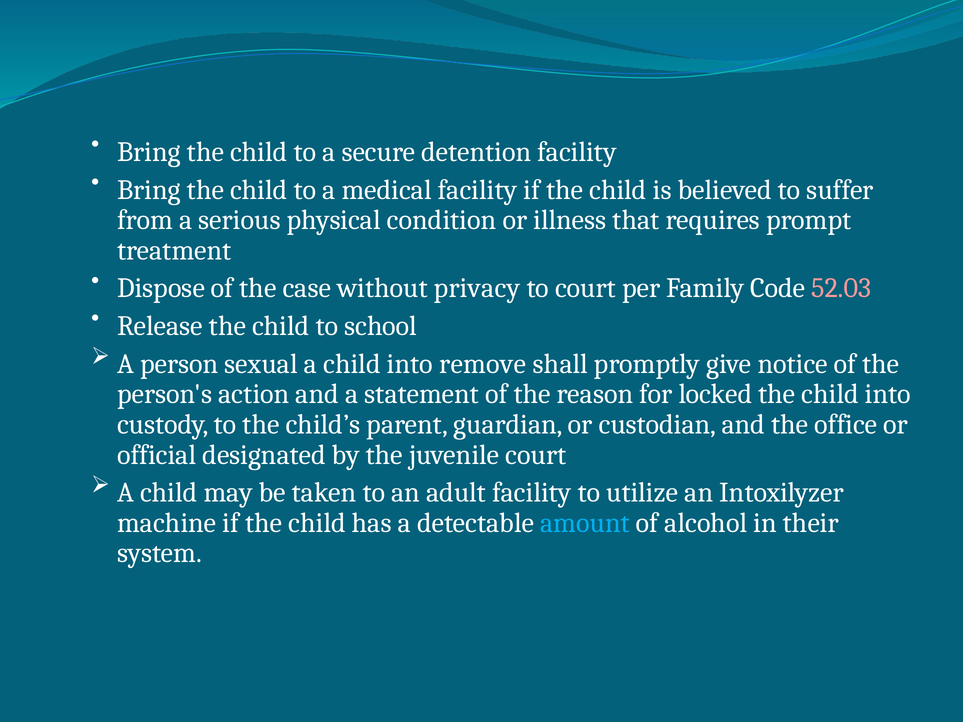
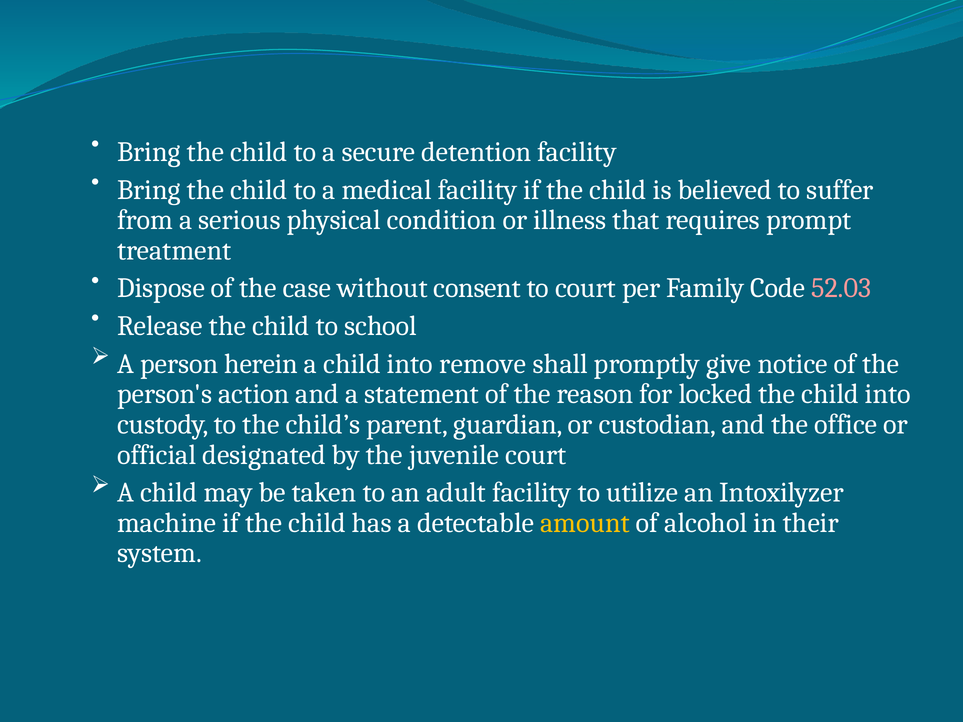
privacy: privacy -> consent (477, 288)
sexual: sexual -> herein (261, 364)
amount colour: light blue -> yellow (585, 523)
